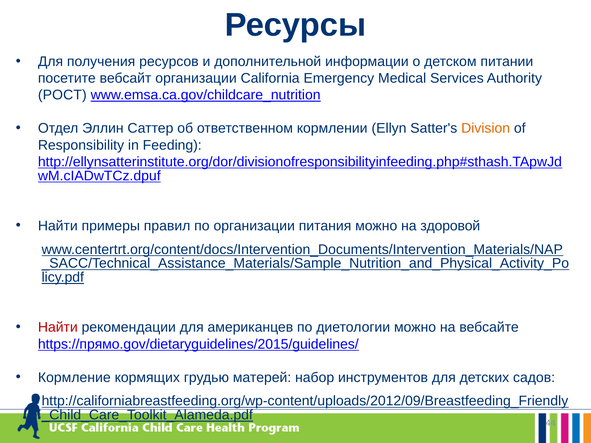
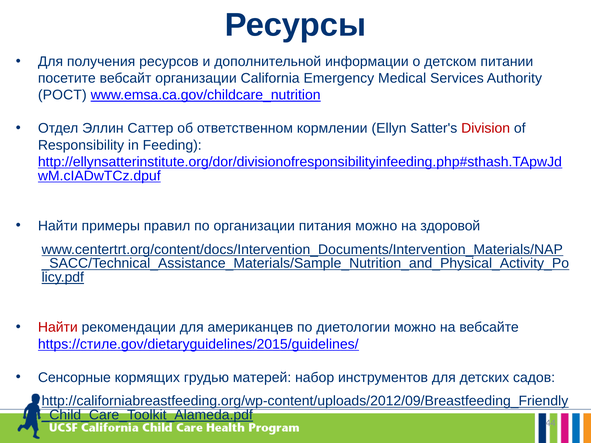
Division colour: orange -> red (486, 128)
https://прямо.gov/dietaryguidelines/2015/guidelines/: https://прямо.gov/dietaryguidelines/2015/guidelines/ -> https://стиле.gov/dietaryguidelines/2015/guidelines/ (198, 344)
Кормление: Кормление -> Сенсорные (74, 378)
